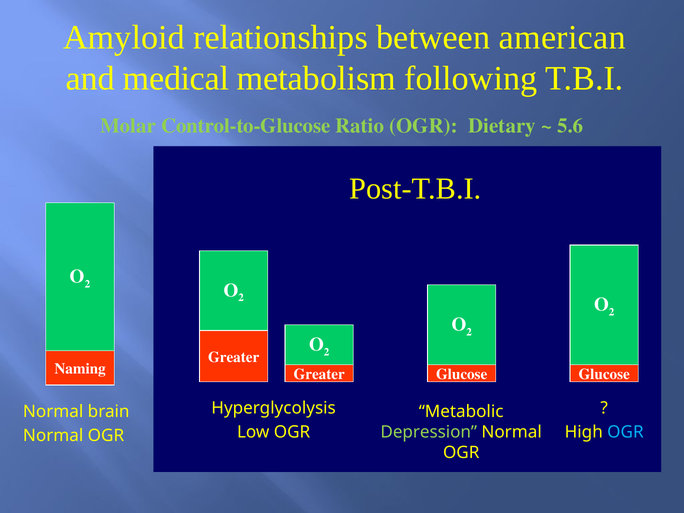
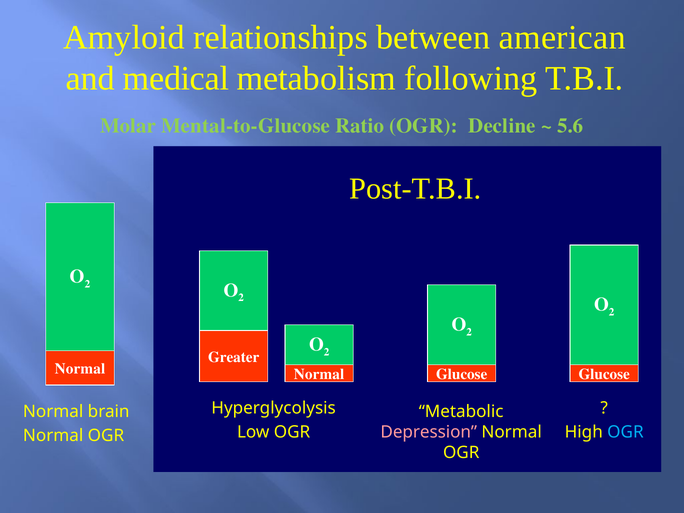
Control-to-Glucose: Control-to-Glucose -> Mental-to-Glucose (246, 126)
Dietary: Dietary -> Decline (502, 126)
Naming: Naming -> Normal (80, 369)
Greater: Greater -> Normal (319, 374)
Depression colour: light green -> pink (429, 432)
